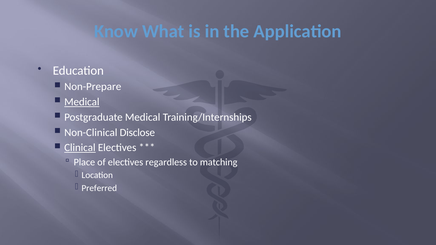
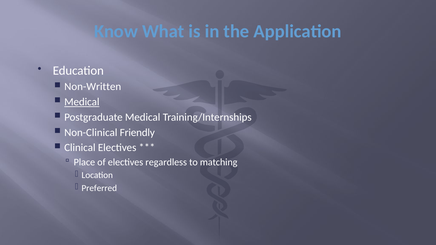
Non-Prepare: Non-Prepare -> Non-Written (93, 87)
Disclose: Disclose -> Friendly (137, 133)
Clinical underline: present -> none (80, 148)
